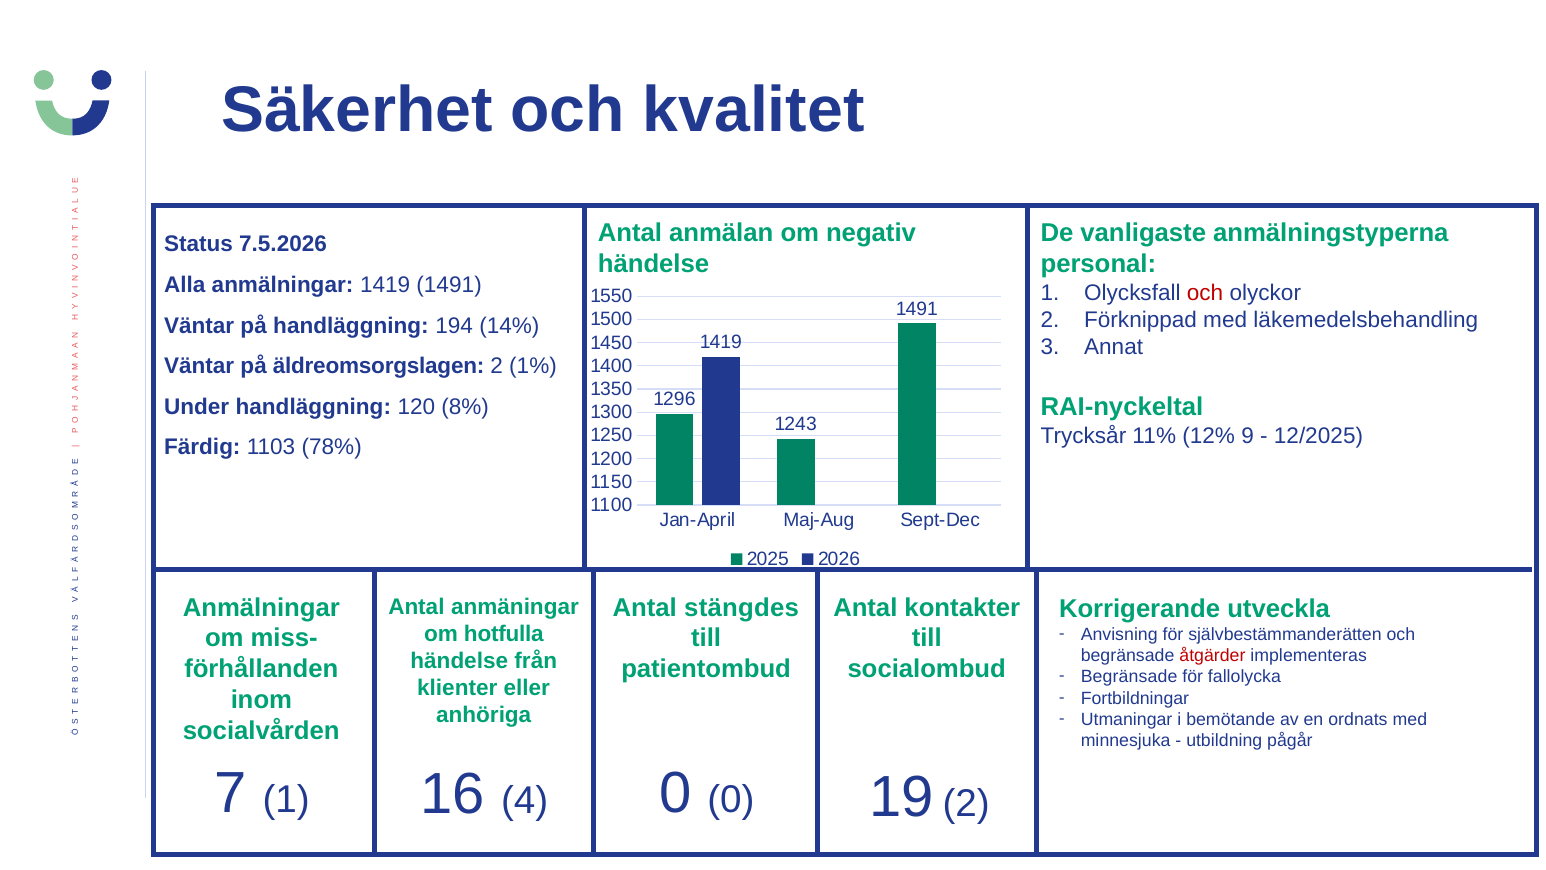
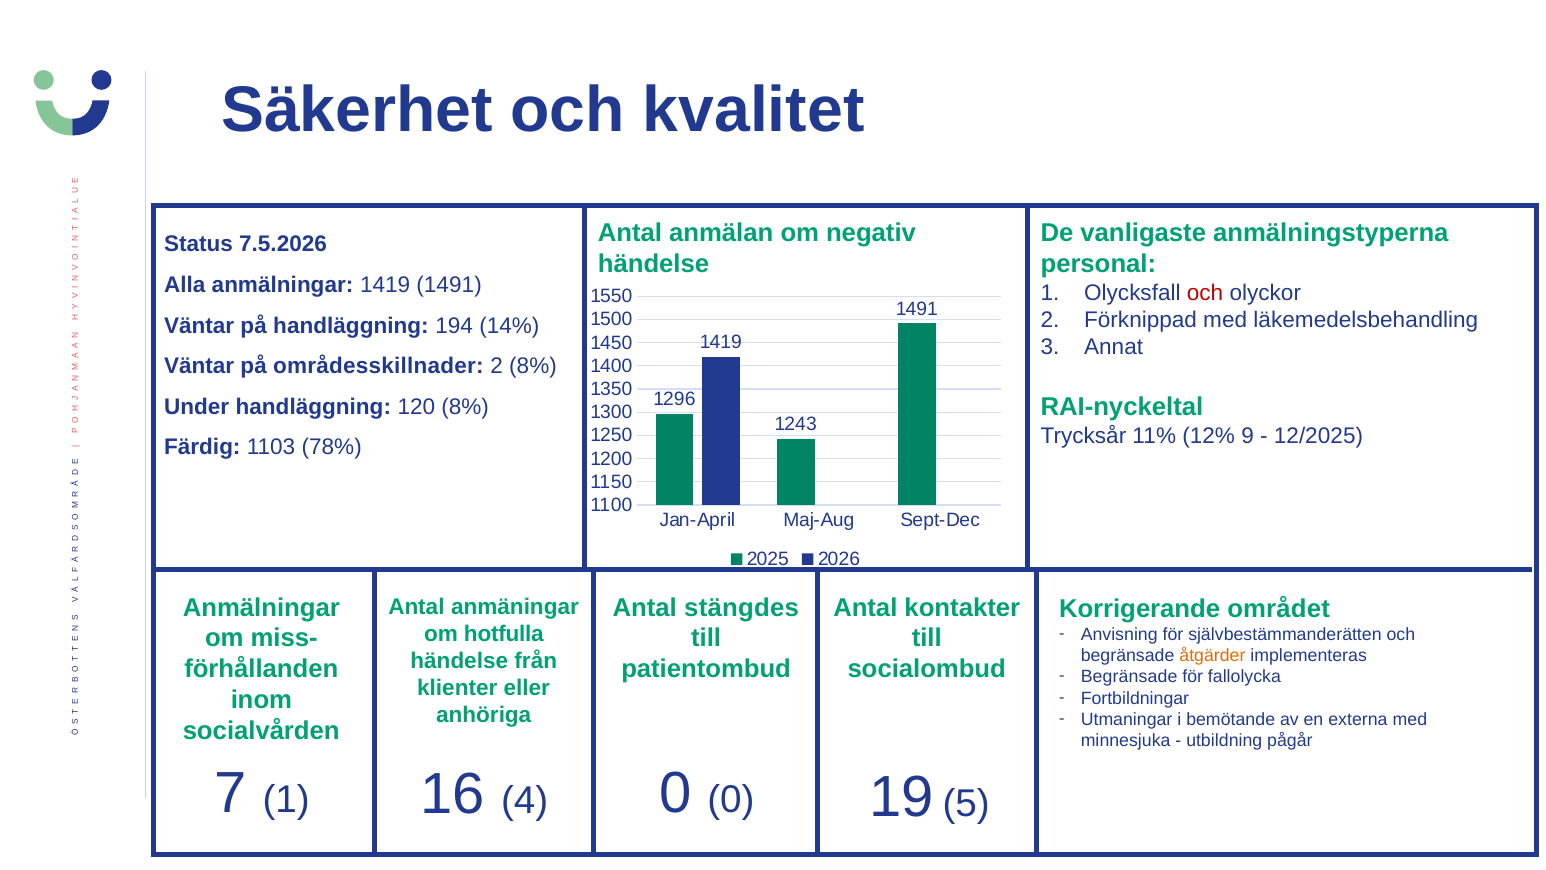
äldreomsorgslagen: äldreomsorgslagen -> områdesskillnader (378, 366)
2 1%: 1% -> 8% (533, 366)
utveckla: utveckla -> området (1279, 609)
åtgärder colour: red -> orange (1212, 655)
ordnats: ordnats -> externa (1358, 719)
19 2: 2 -> 5 (966, 803)
